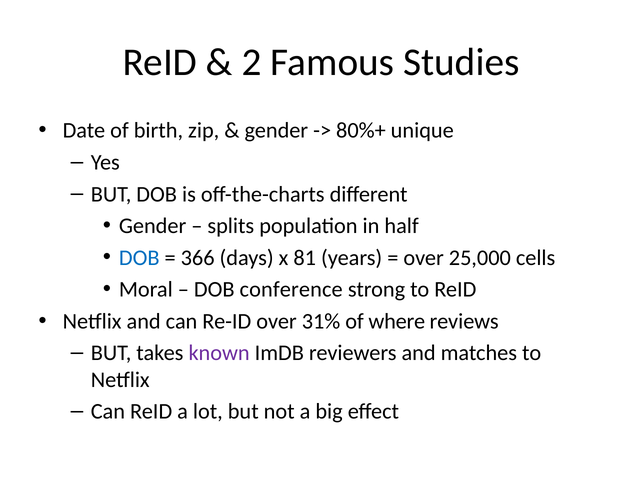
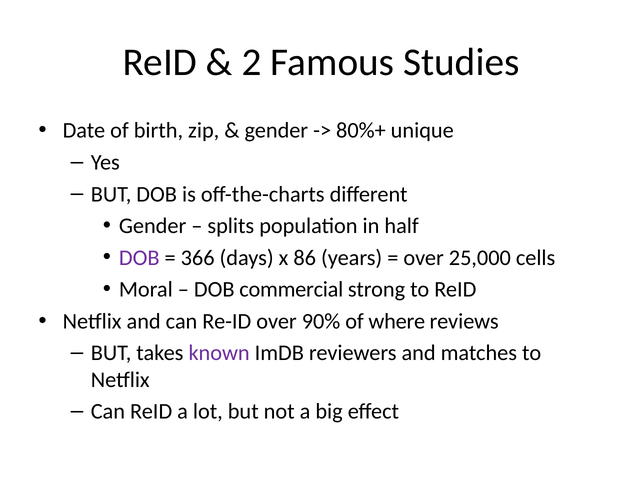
DOB colour: blue -> purple (139, 258)
81: 81 -> 86 (305, 258)
conference: conference -> commercial (291, 290)
31%: 31% -> 90% (321, 321)
